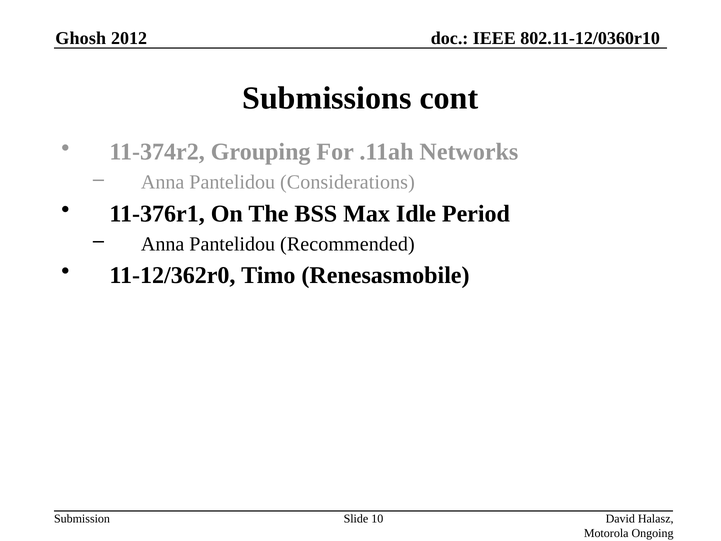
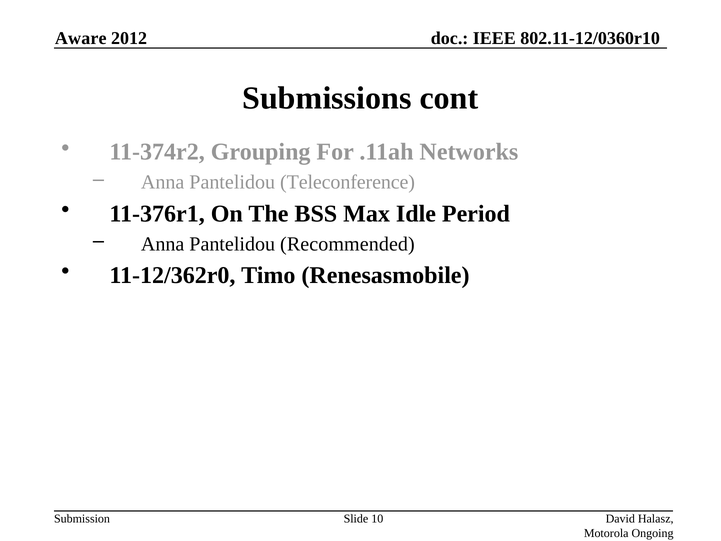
Ghosh: Ghosh -> Aware (81, 38)
Considerations: Considerations -> Teleconference (348, 182)
